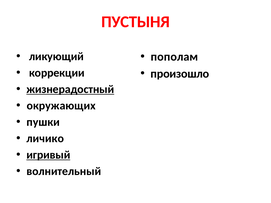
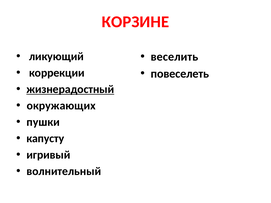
ПУСТЫНЯ: ПУСТЫНЯ -> КОРЗИНЕ (135, 22)
пополам: пополам -> веселить (174, 57)
произошло: произошло -> повеселеть (180, 74)
личико: личико -> капусту (45, 139)
игривый underline: present -> none (48, 155)
